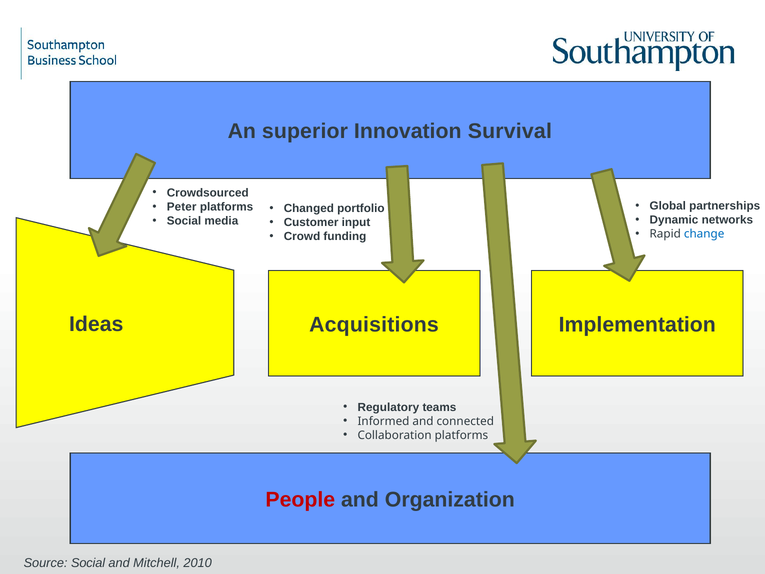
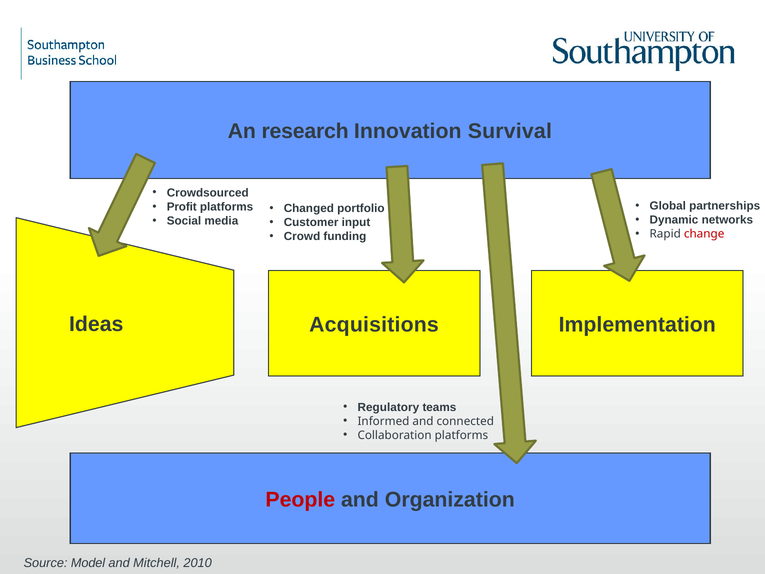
superior: superior -> research (305, 131)
Peter: Peter -> Profit (182, 207)
change colour: blue -> red (704, 234)
Source Social: Social -> Model (88, 563)
